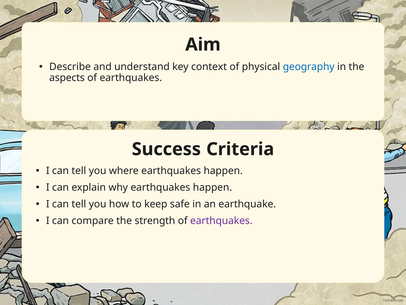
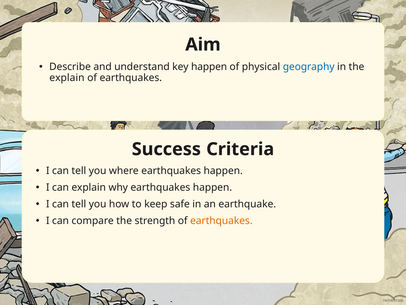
key context: context -> happen (209, 67)
aspects: aspects -> explain (67, 78)
earthquakes colour: purple -> orange (221, 220)
